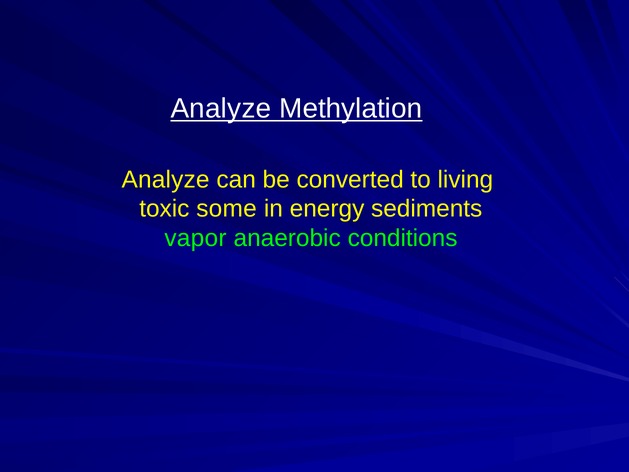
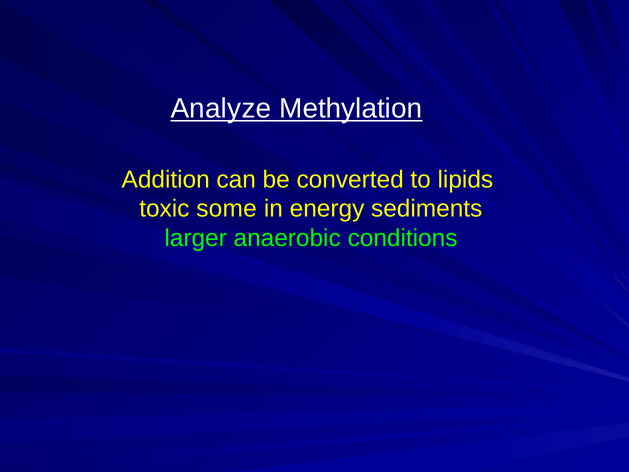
Analyze: Analyze -> Addition (166, 179)
living: living -> lipids (465, 179)
vapor: vapor -> larger (196, 238)
